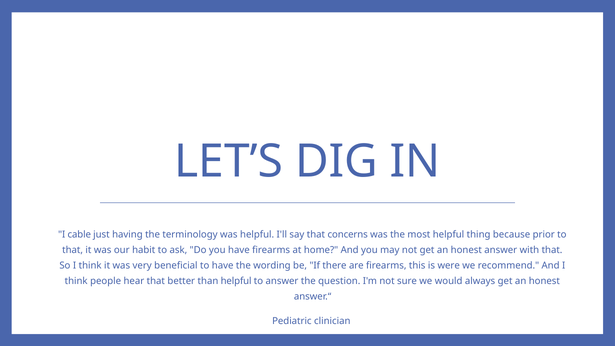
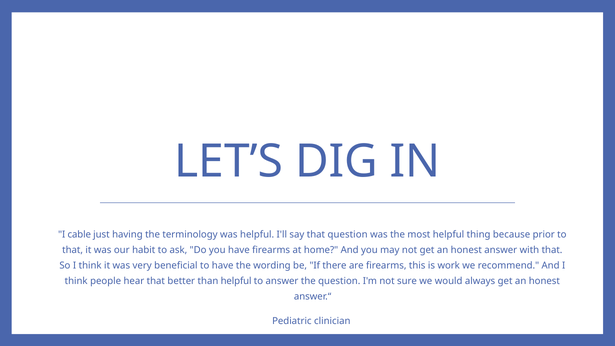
that concerns: concerns -> question (348, 235)
were: were -> work (449, 266)
